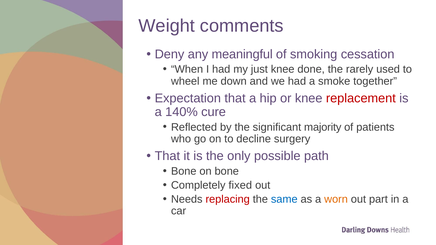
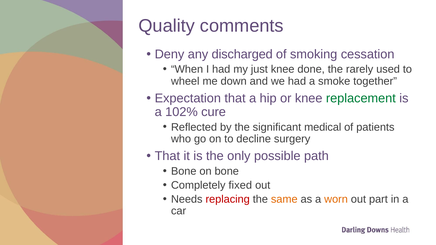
Weight: Weight -> Quality (167, 26)
meaningful: meaningful -> discharged (242, 54)
replacement colour: red -> green (361, 98)
140%: 140% -> 102% (181, 112)
majority: majority -> medical (323, 127)
same colour: blue -> orange (284, 199)
